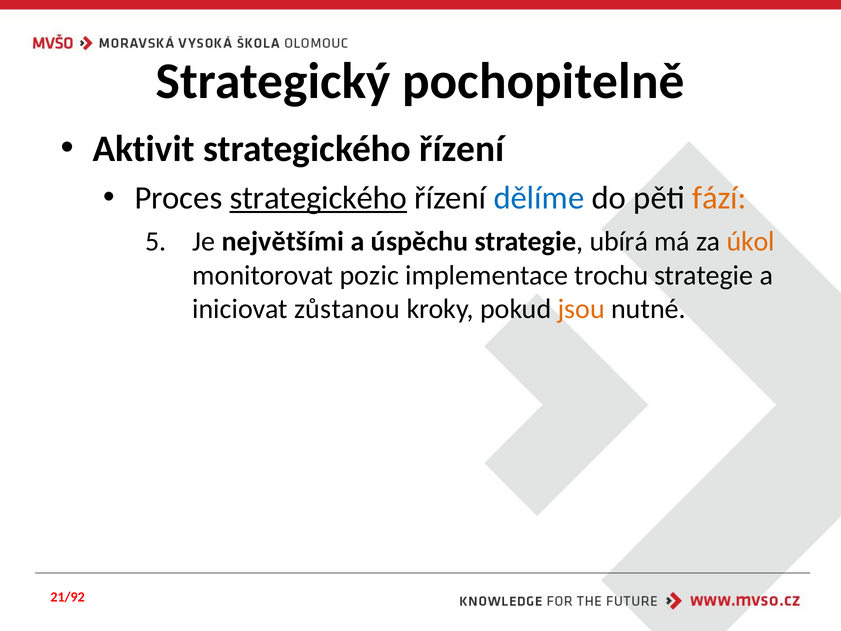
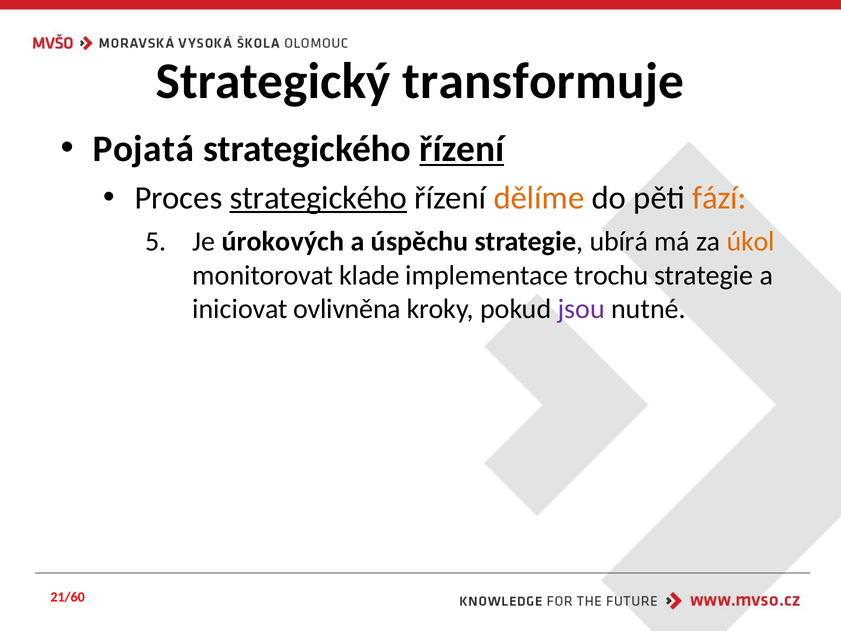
pochopitelně: pochopitelně -> transformuje (543, 81)
Aktivit: Aktivit -> Pojatá (143, 149)
řízení underline: none -> present (462, 149)
dělíme colour: blue -> orange (539, 198)
největšími: největšími -> úrokových (283, 242)
pozic: pozic -> klade (369, 275)
zůstanou: zůstanou -> ovlivněna (347, 309)
jsou colour: orange -> purple (581, 309)
21/92: 21/92 -> 21/60 (68, 597)
